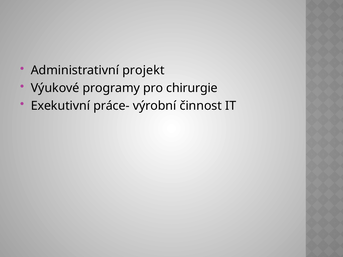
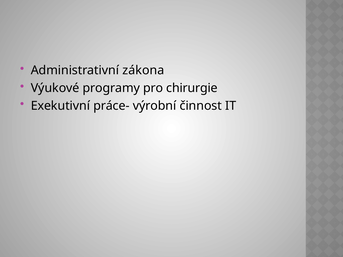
projekt: projekt -> zákona (143, 70)
